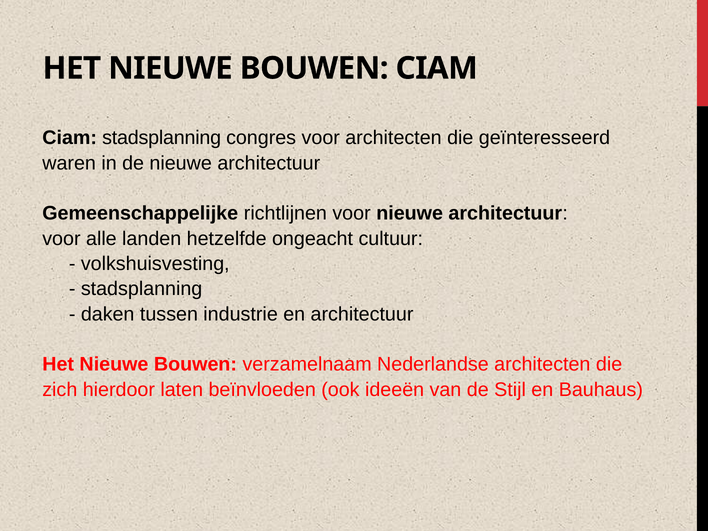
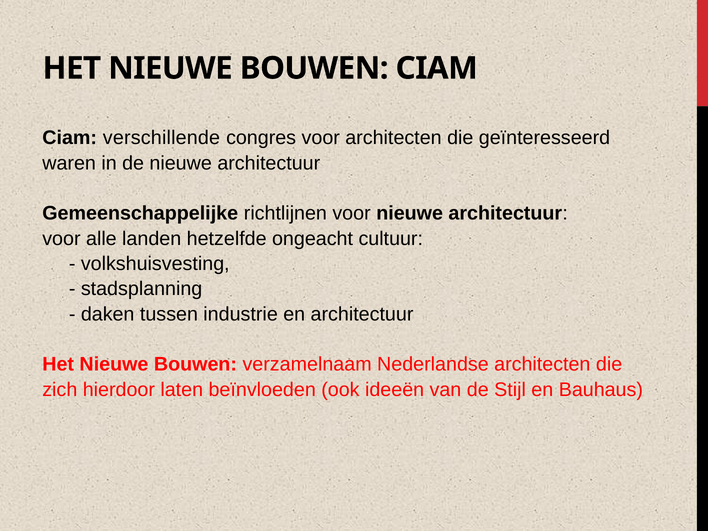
Ciam stadsplanning: stadsplanning -> verschillende (161, 138)
